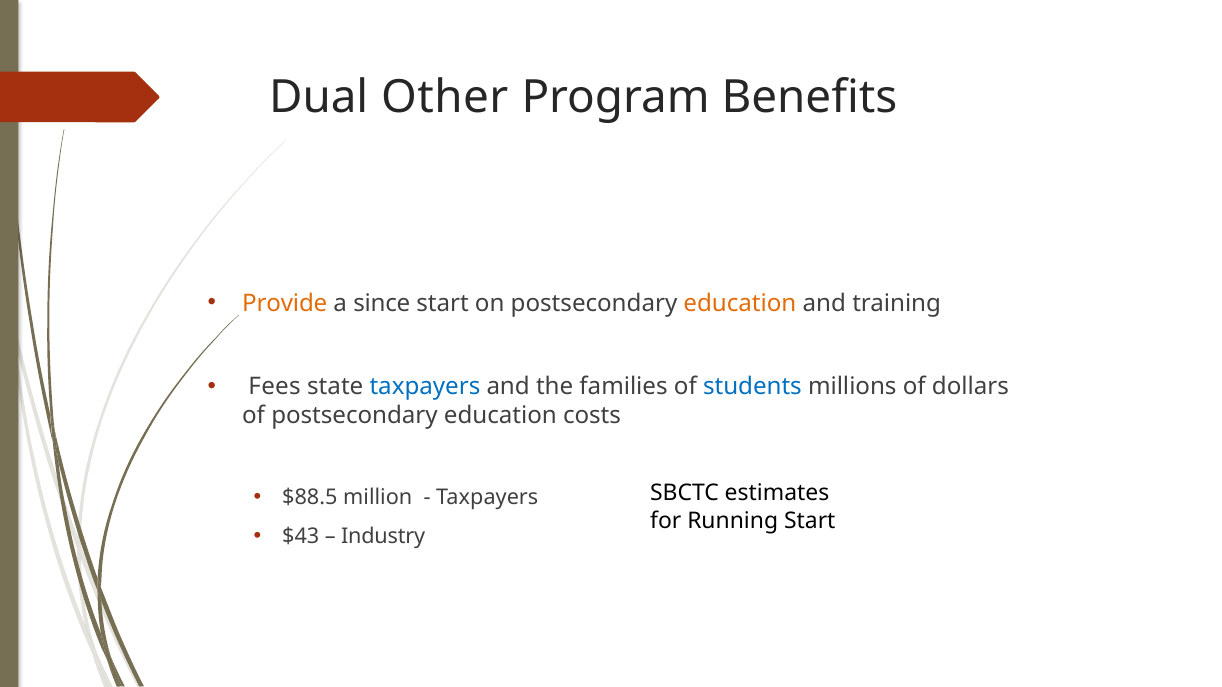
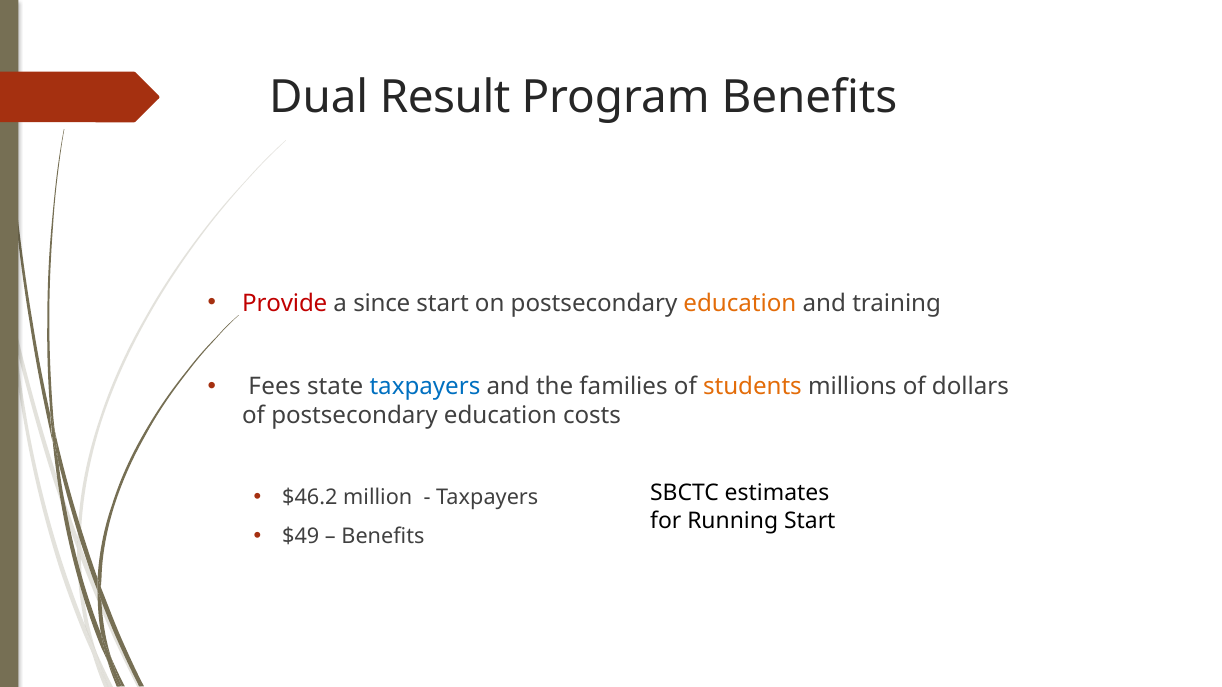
Other: Other -> Result (445, 98)
Provide colour: orange -> red (285, 303)
students colour: blue -> orange (752, 387)
$88.5: $88.5 -> $46.2 (310, 498)
$43: $43 -> $49 (301, 536)
Industry: Industry -> Benefits (383, 536)
